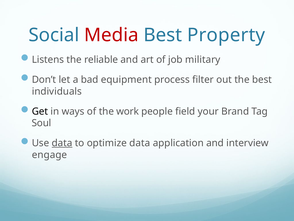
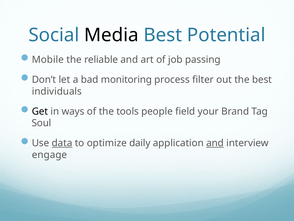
Media colour: red -> black (111, 35)
Property: Property -> Potential (226, 35)
Listens: Listens -> Mobile (48, 59)
military: military -> passing (203, 59)
equipment: equipment -> monitoring (126, 79)
work: work -> tools (128, 111)
optimize data: data -> daily (140, 143)
and underline: none -> present (215, 143)
